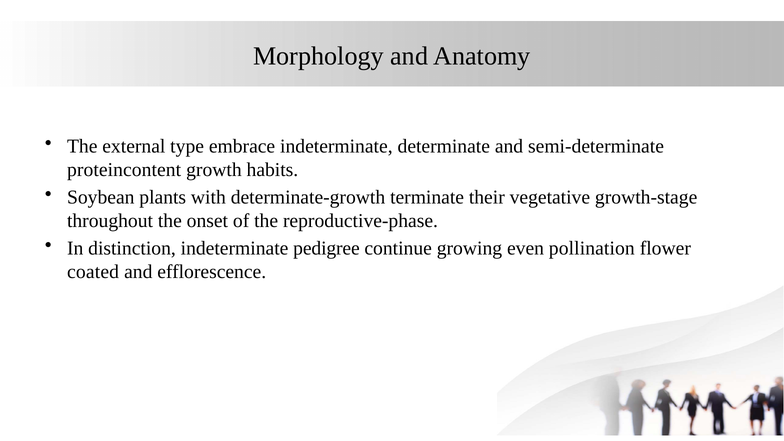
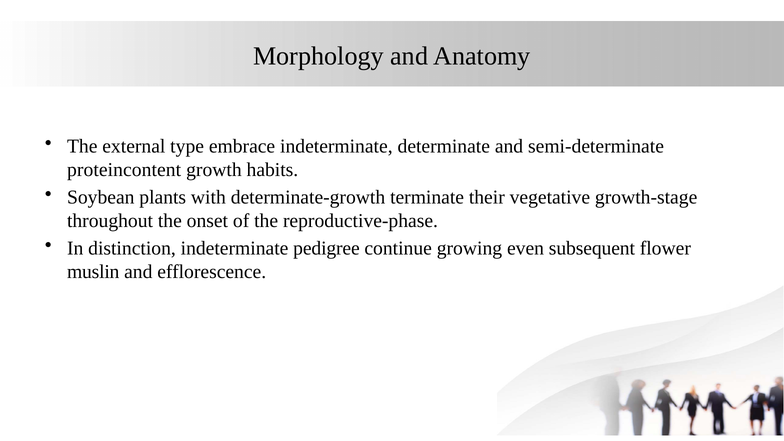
pollination: pollination -> subsequent (592, 248)
coated: coated -> muslin (93, 272)
